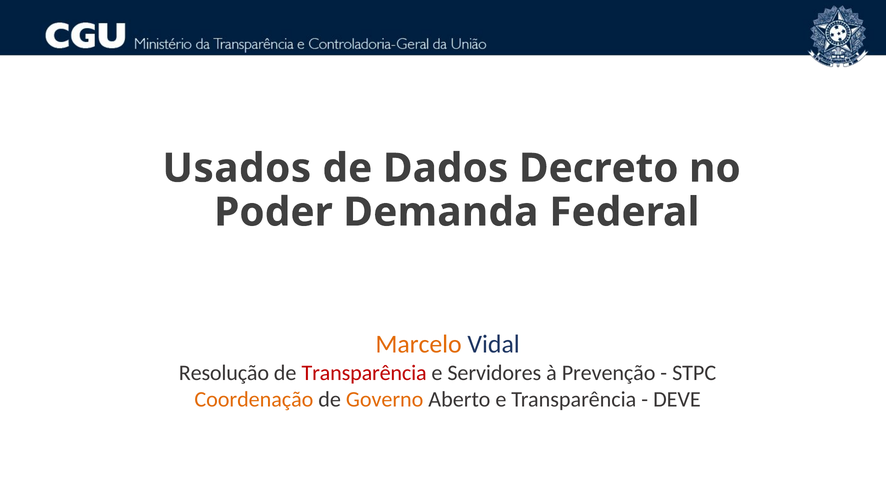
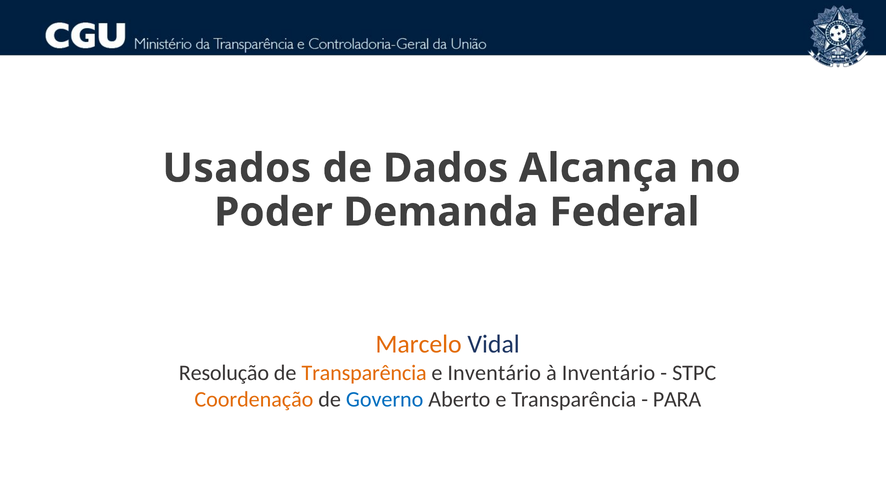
Decreto: Decreto -> Alcança (599, 168)
Transparência colour: red -> orange (364, 373)
e Servidores: Servidores -> Inventário (494, 373)
à Prevenção: Prevenção -> Inventário (608, 373)
Governo colour: orange -> blue (385, 400)
DEVE: DEVE -> PARA (677, 400)
